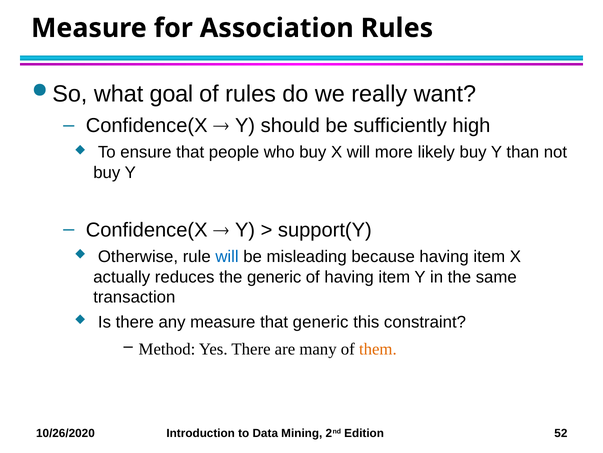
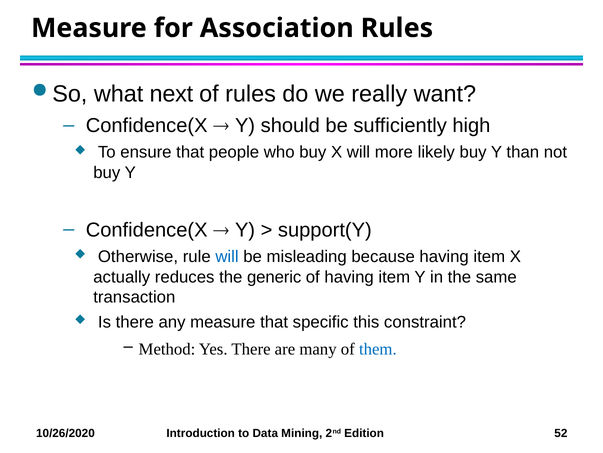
goal: goal -> next (171, 94)
that generic: generic -> specific (321, 322)
them colour: orange -> blue (378, 349)
